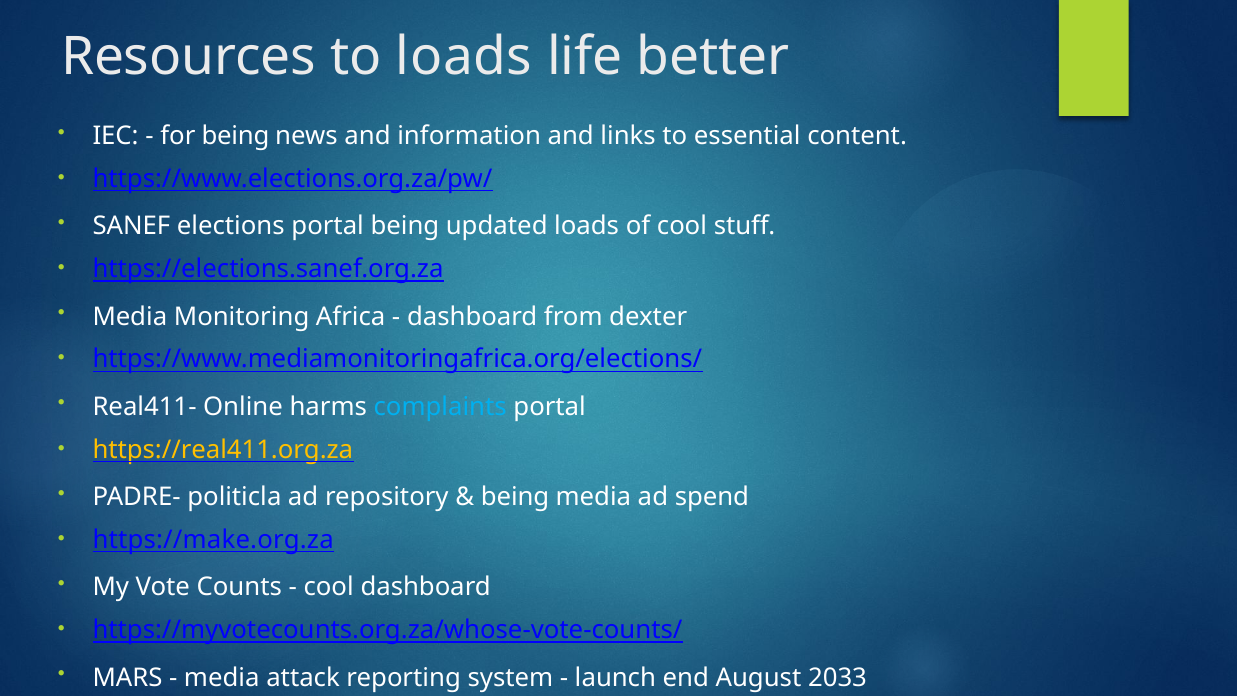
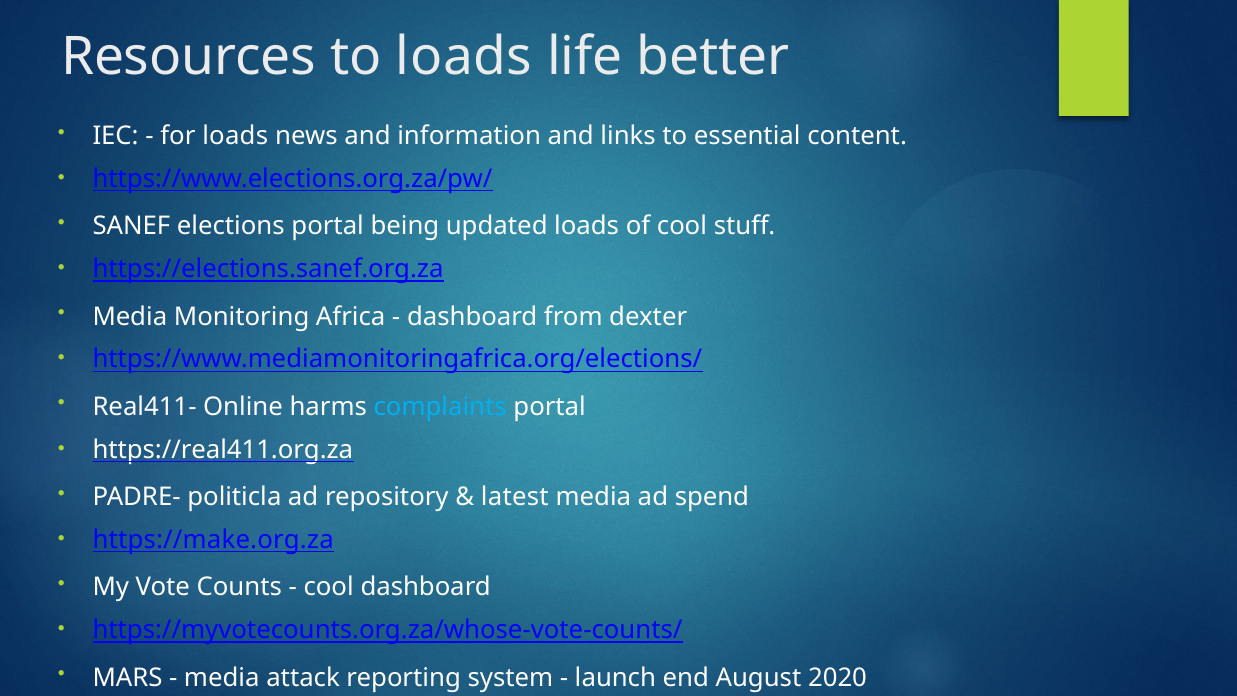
for being: being -> loads (235, 136)
https://real411.org.za colour: yellow -> white (223, 450)
being: being -> latest (515, 497)
2033: 2033 -> 2020 (838, 677)
